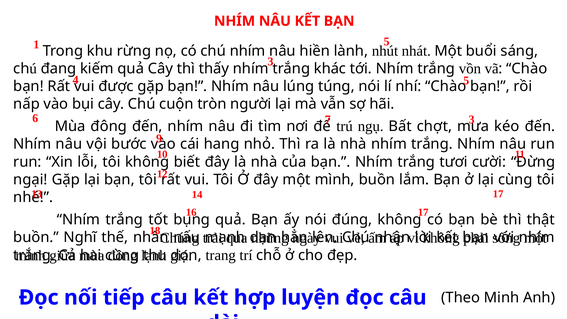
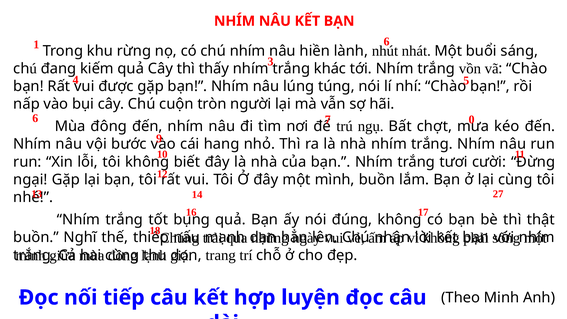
1 5: 5 -> 6 (387, 42)
7 3: 3 -> 0 (472, 119)
14 17: 17 -> 27 (498, 194)
nhân: nhân -> thiếp (151, 237)
